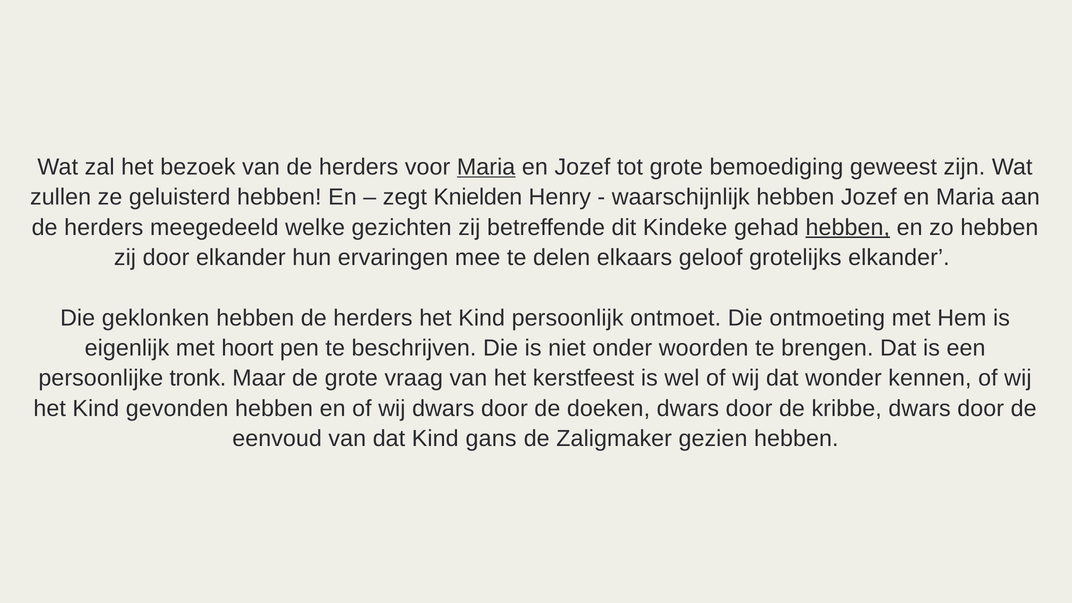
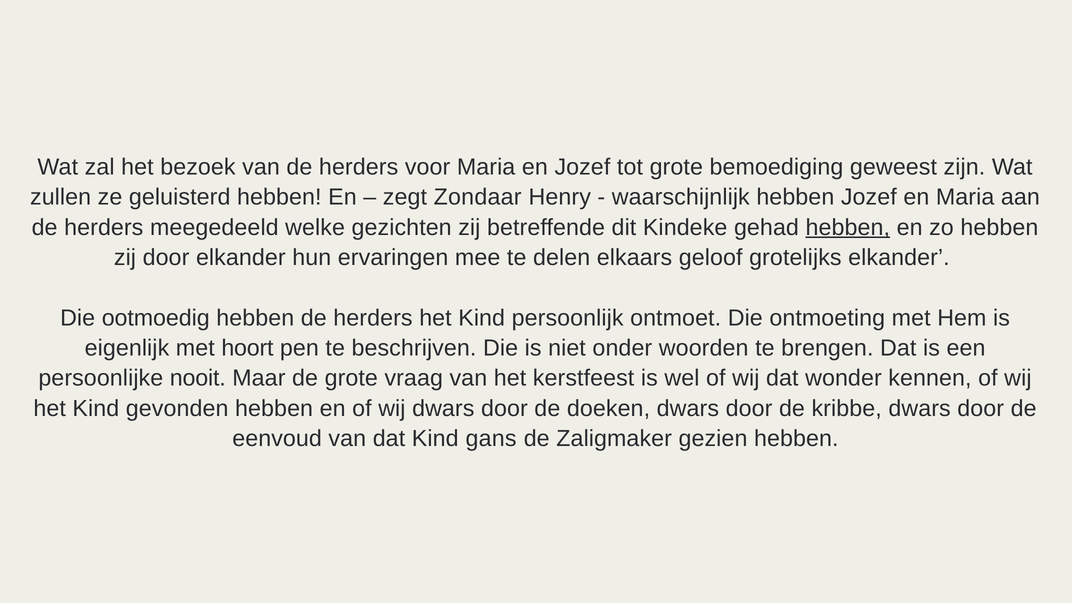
Maria underline: present -> none (486, 167)
Knielden: Knielden -> Zondaar (478, 197)
geklonken: geklonken -> ootmoedig (156, 318)
tronk: tronk -> nooit (198, 378)
